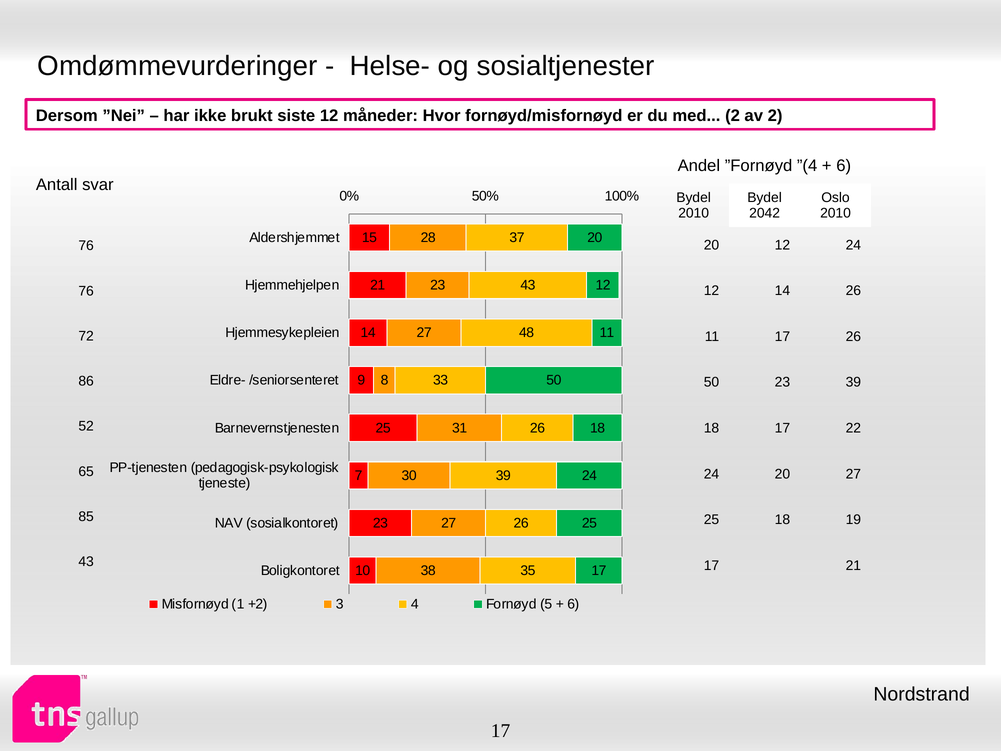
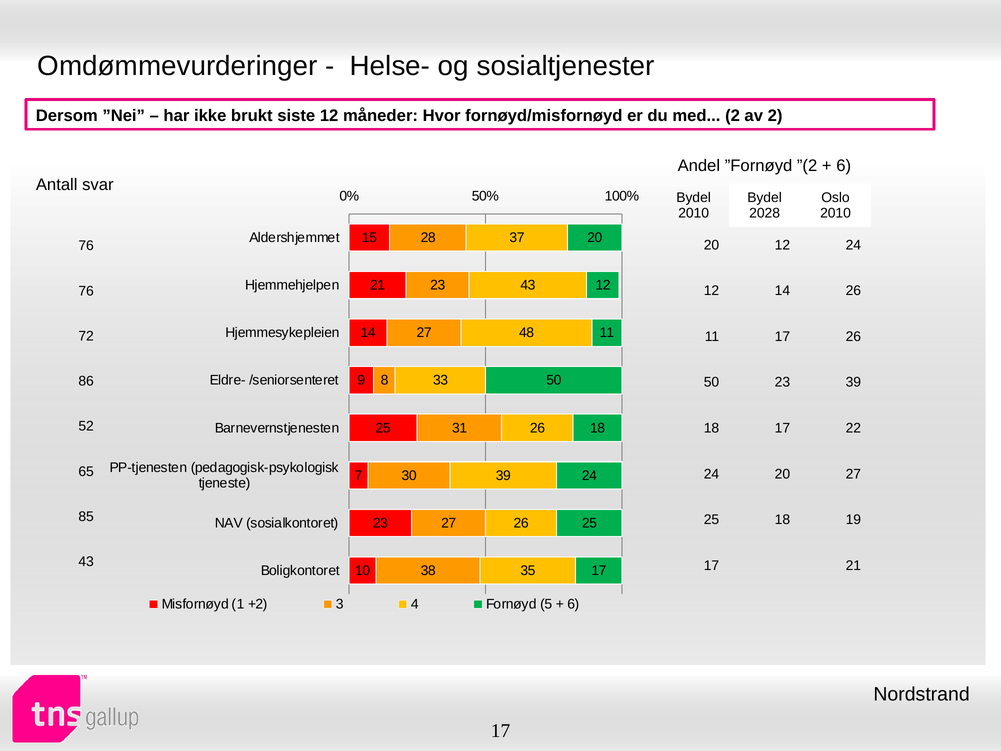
”(4: ”(4 -> ”(2 (807, 166)
2042: 2042 -> 2028 (765, 213)
